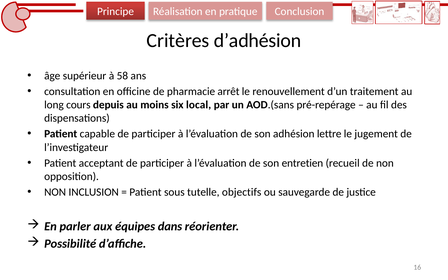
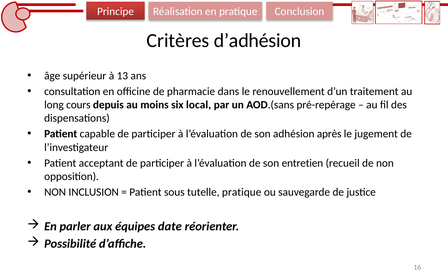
58: 58 -> 13 (122, 76)
arrêt: arrêt -> dans (228, 91)
lettre: lettre -> après (329, 134)
tutelle objectifs: objectifs -> pratique (242, 192)
dans: dans -> date (170, 226)
